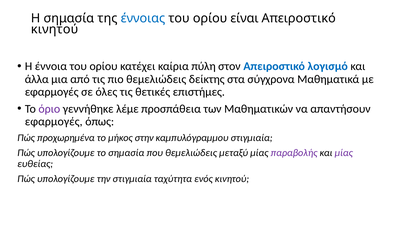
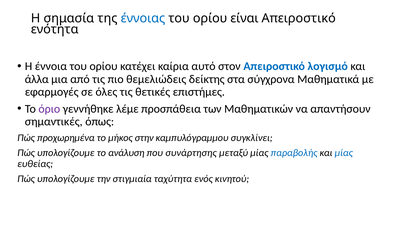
κινητού: κινητού -> ενότητα (55, 29)
πύλη: πύλη -> αυτό (203, 66)
εφαρμογές: εφαρμογές -> σημαντικές (54, 122)
καμπυλόγραμμου στιγμιαία: στιγμιαία -> συγκλίνει (252, 138)
το σημασία: σημασία -> ανάλυση (126, 153)
που θεμελιώδεις: θεμελιώδεις -> συνάρτησης (191, 153)
παραβολής colour: purple -> blue (294, 153)
μίας colour: purple -> blue (344, 153)
